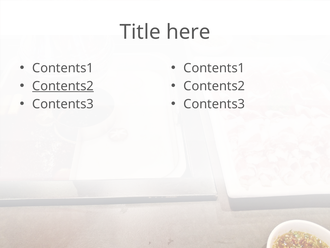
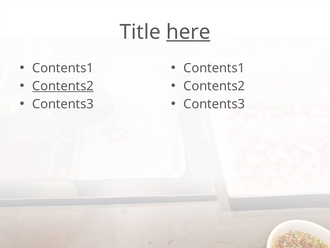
here underline: none -> present (188, 32)
